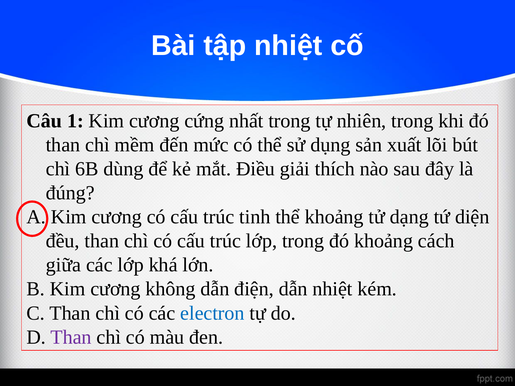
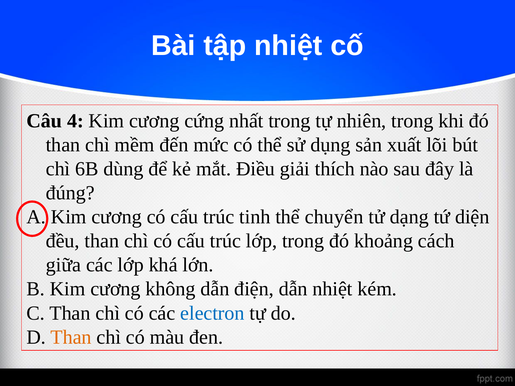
1: 1 -> 4 (75, 121)
thể khoảng: khoảng -> chuyển (334, 217)
Than colour: purple -> orange (71, 337)
